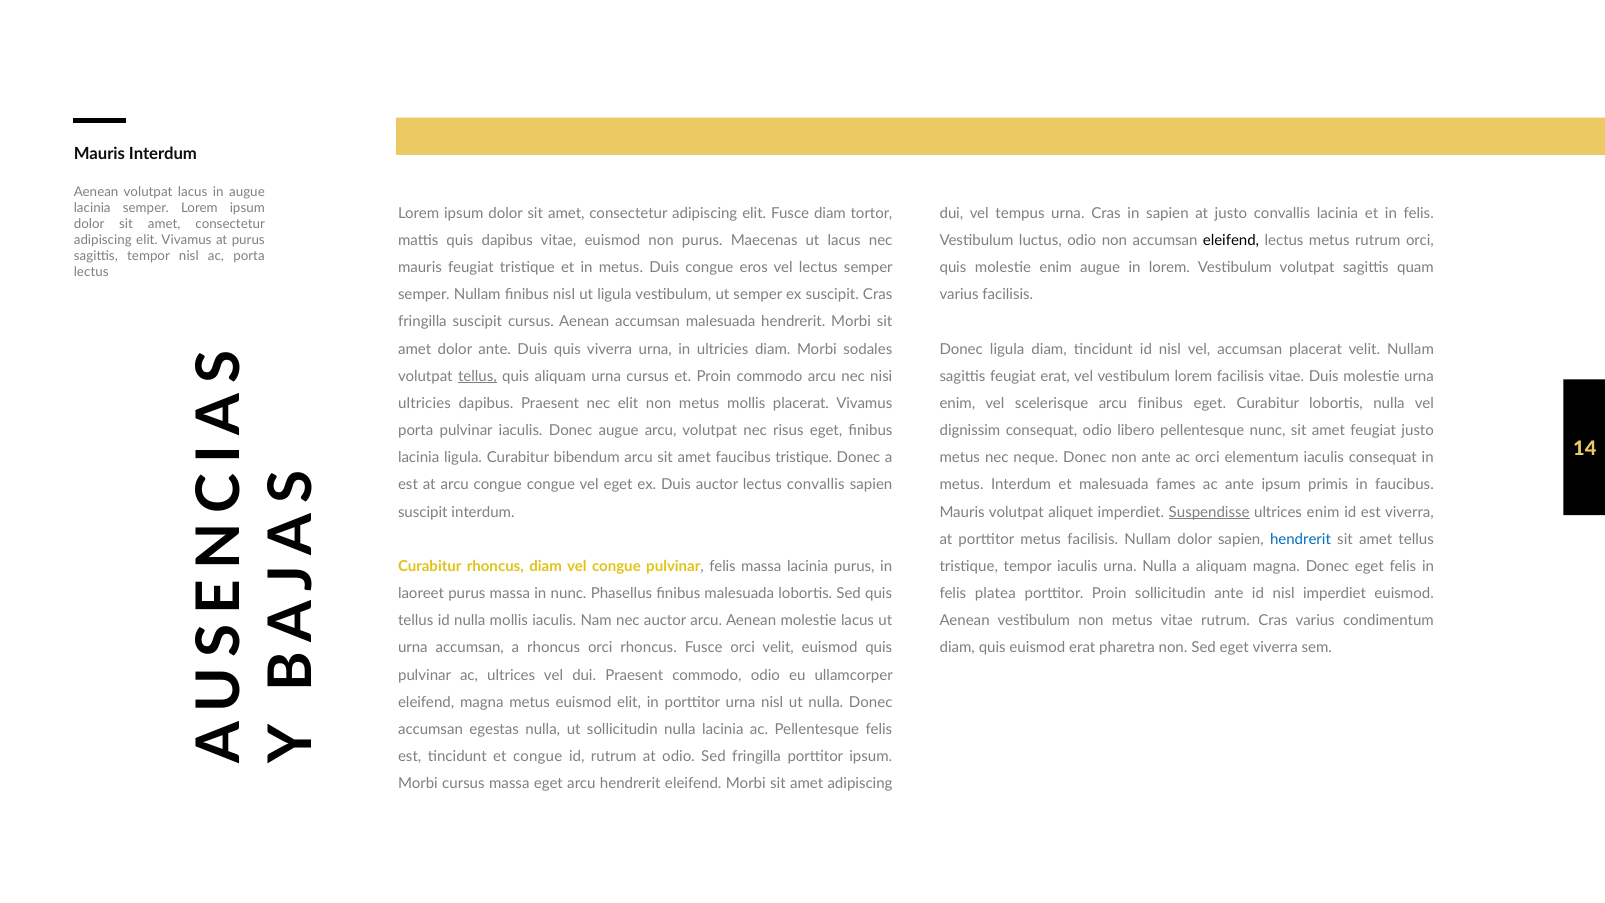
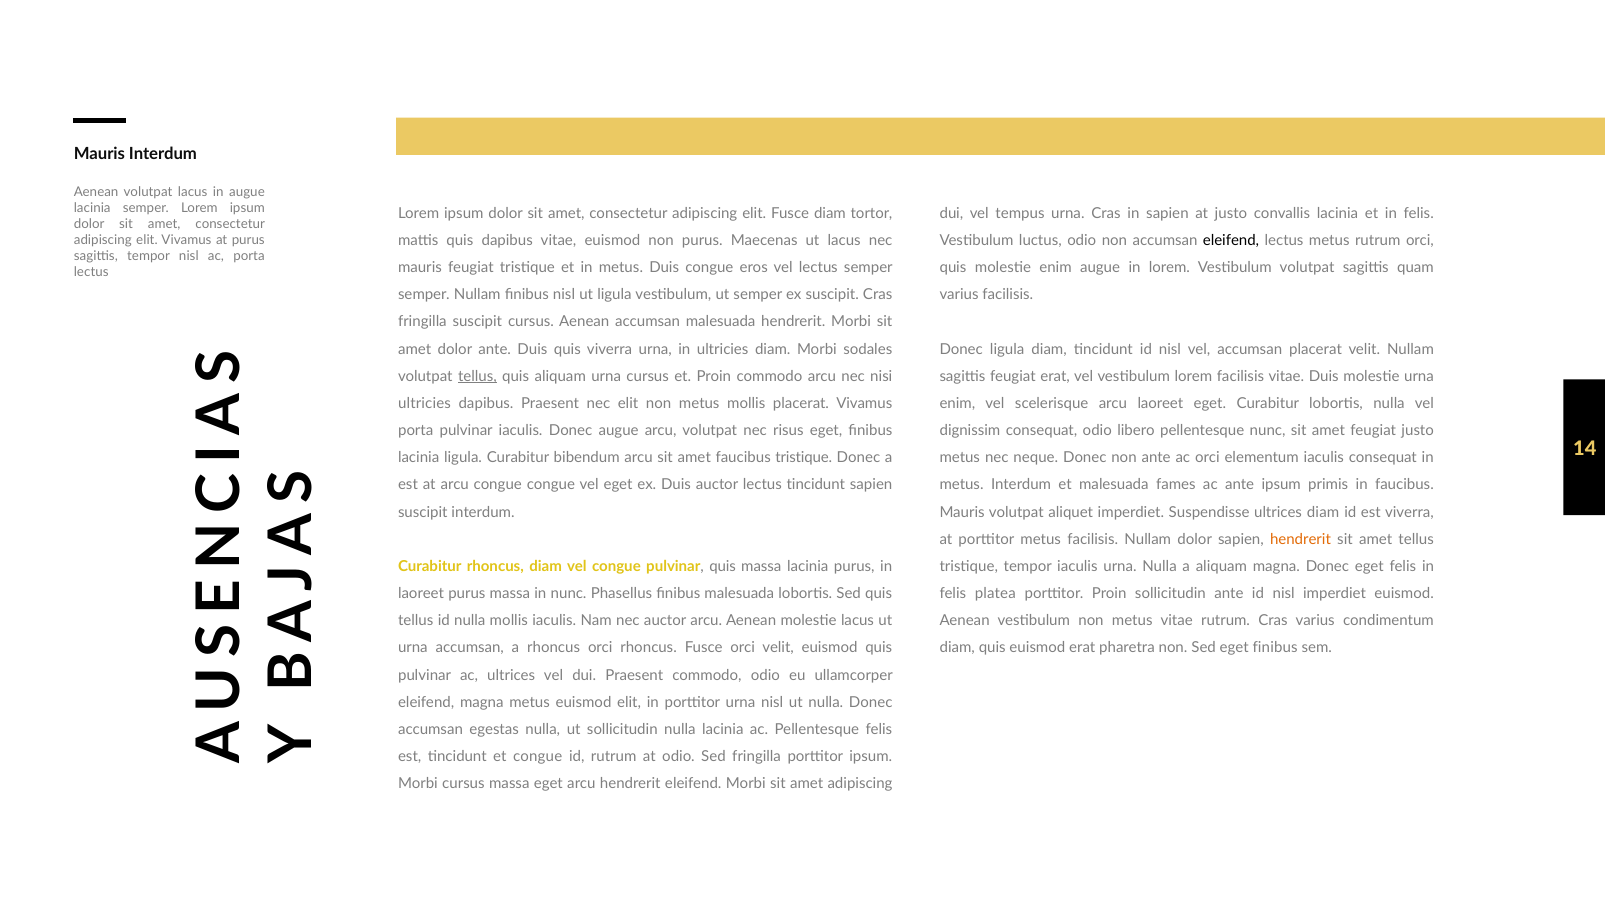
arcu finibus: finibus -> laoreet (1160, 403)
lectus convallis: convallis -> tincidunt (816, 485)
Suspendisse underline: present -> none (1209, 512)
ultrices enim: enim -> diam (1323, 512)
hendrerit colour: blue -> orange (1300, 539)
pulvinar felis: felis -> quis (723, 566)
Sed eget viverra: viverra -> finibus (1275, 648)
